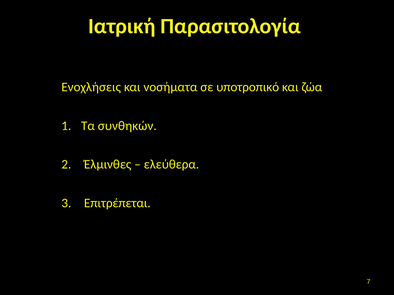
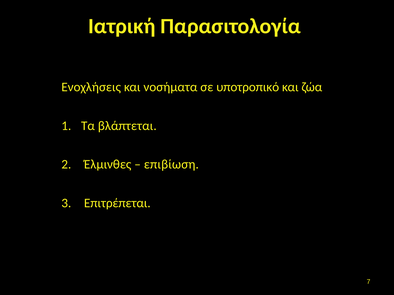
συνθηκών: συνθηκών -> βλάπτεται (127, 126)
ελεύθερα: ελεύθερα -> επιβίωση (171, 165)
